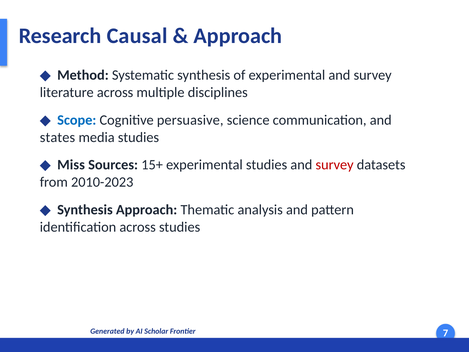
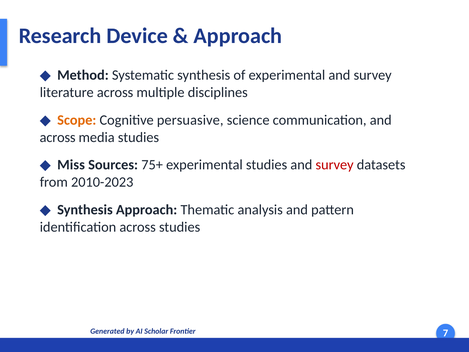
Causal: Causal -> Device (137, 36)
Scope colour: blue -> orange (77, 120)
states: states -> across (58, 137)
15+: 15+ -> 75+ (152, 165)
